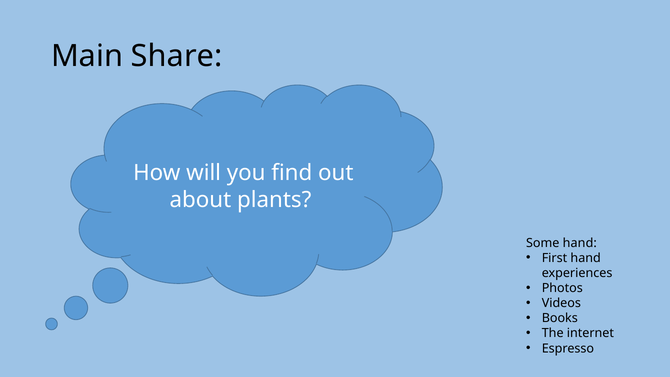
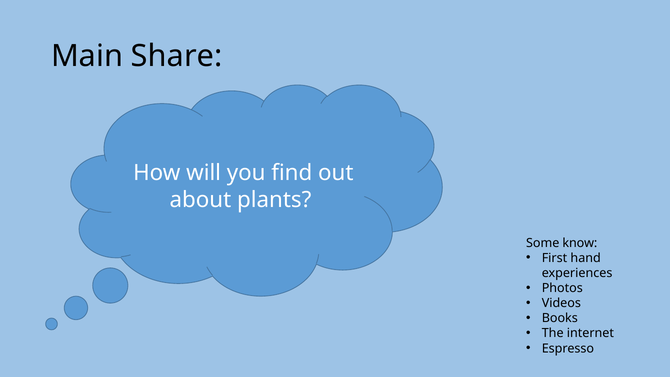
Some hand: hand -> know (580, 243)
